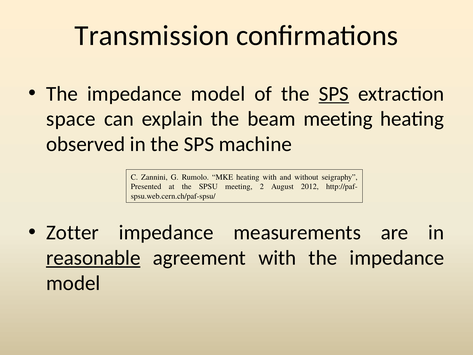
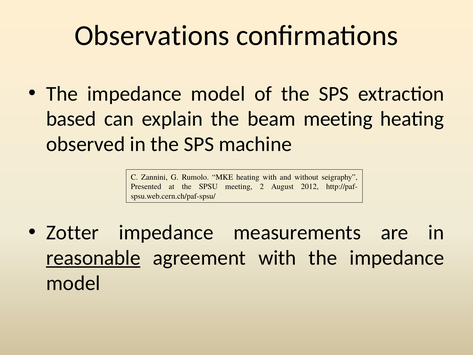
Transmission: Transmission -> Observations (152, 36)
SPS underline: present -> none (334, 94)
space: space -> based (71, 119)
